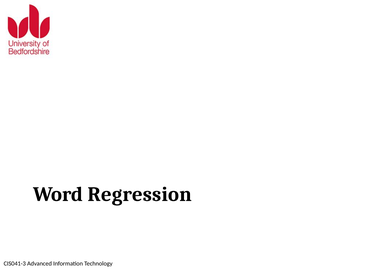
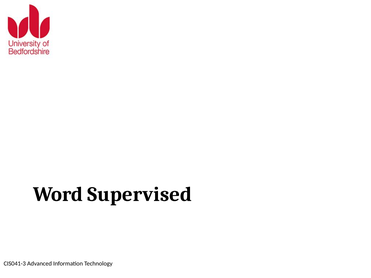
Regression: Regression -> Supervised (140, 194)
